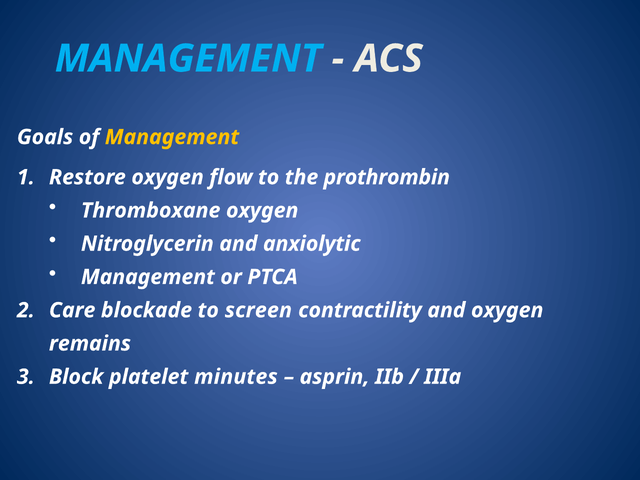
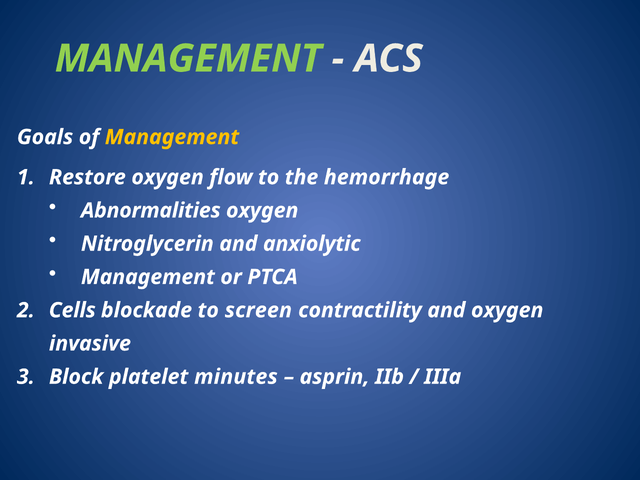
MANAGEMENT colour: light blue -> light green (188, 59)
prothrombin: prothrombin -> hemorrhage (387, 177)
Thromboxane: Thromboxane -> Abnormalities (151, 211)
Care: Care -> Cells (72, 310)
remains: remains -> invasive (90, 344)
